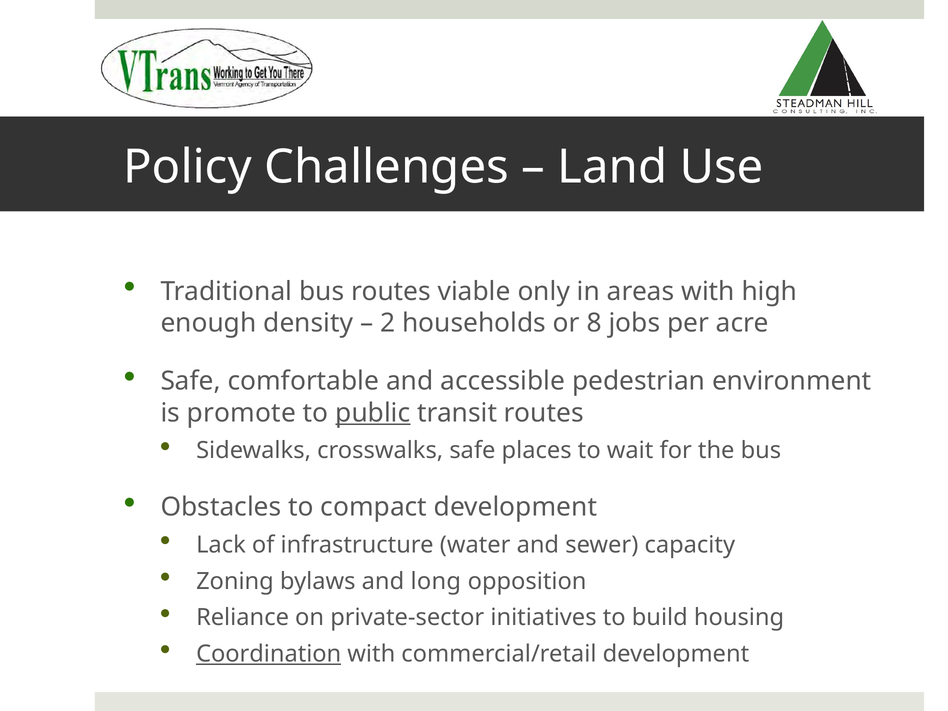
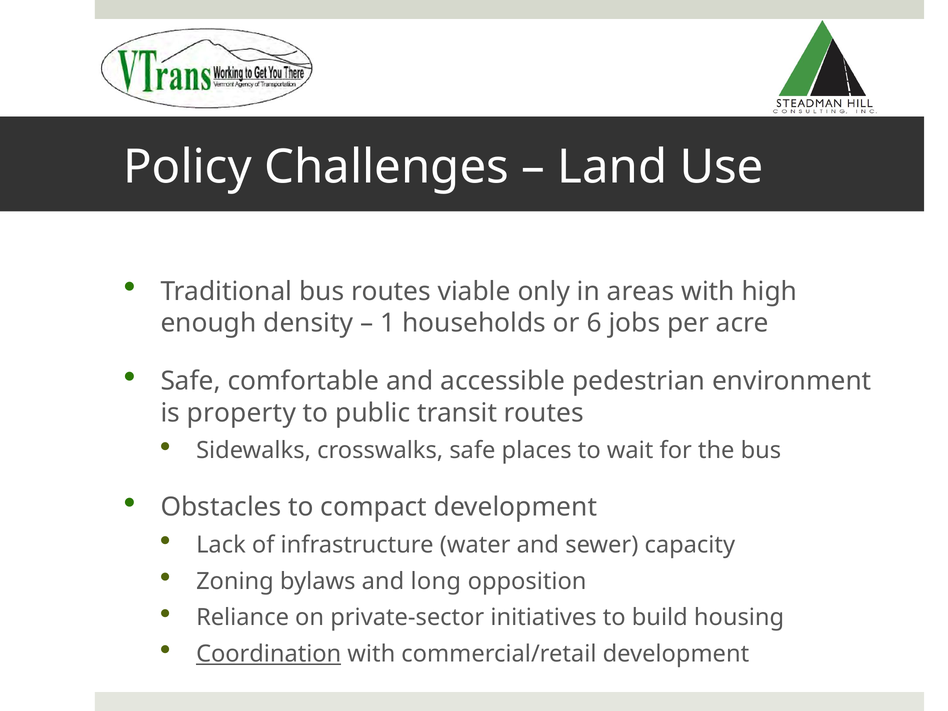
2: 2 -> 1 (388, 323)
8: 8 -> 6 (594, 323)
promote: promote -> property (241, 413)
public underline: present -> none (373, 413)
